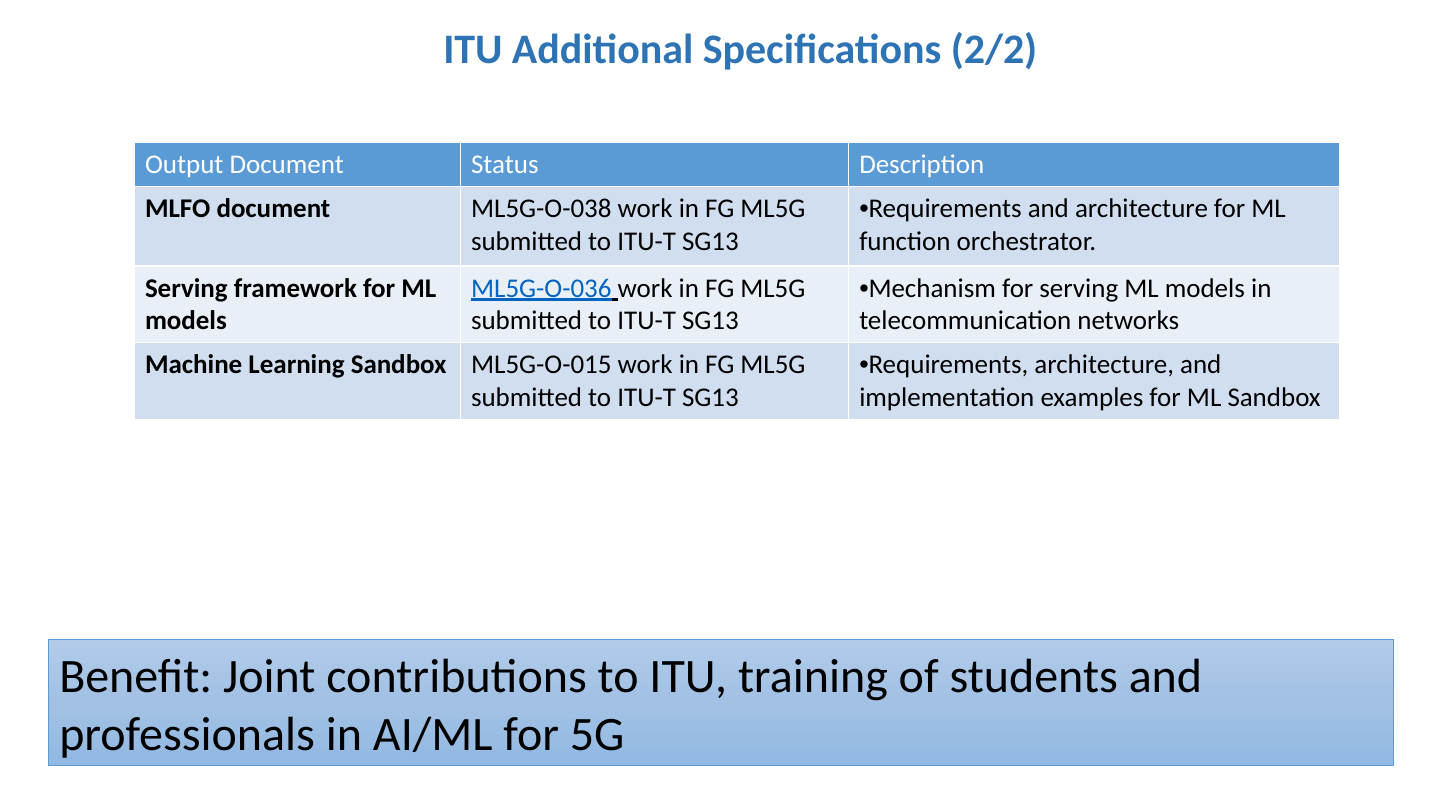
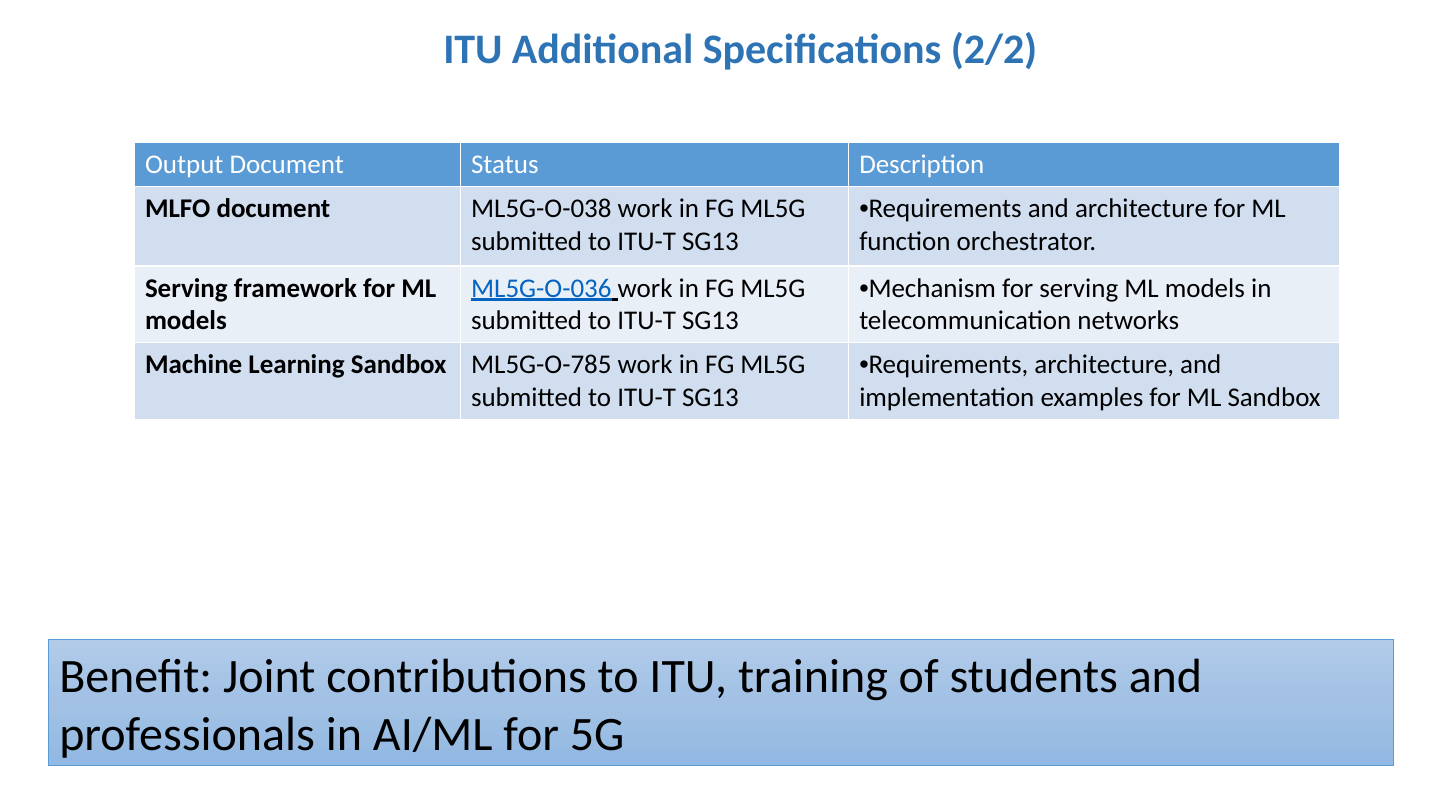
ML5G-O-015: ML5G-O-015 -> ML5G-O-785 (541, 365)
